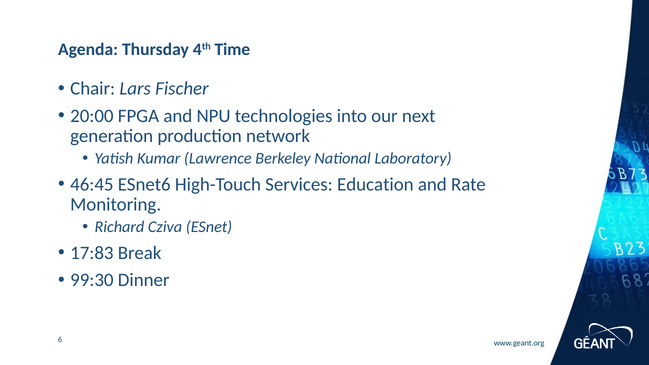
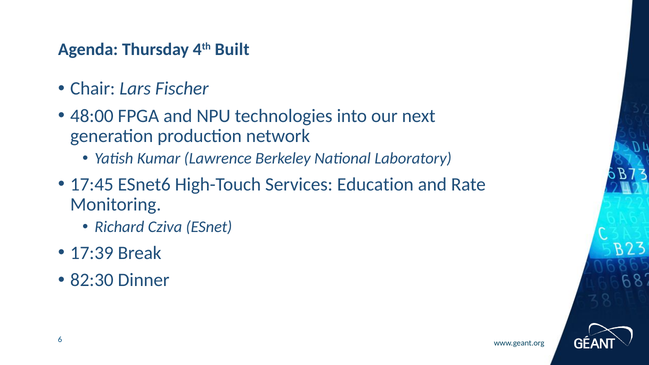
Time: Time -> Built (232, 49)
20:00: 20:00 -> 48:00 (92, 116)
46:45: 46:45 -> 17:45 (92, 184)
17:83: 17:83 -> 17:39 (92, 253)
99:30: 99:30 -> 82:30 (92, 280)
